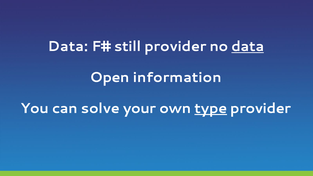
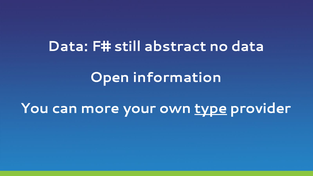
still provider: provider -> abstract (175, 46)
data underline: present -> none (248, 46)
solve: solve -> more (100, 108)
